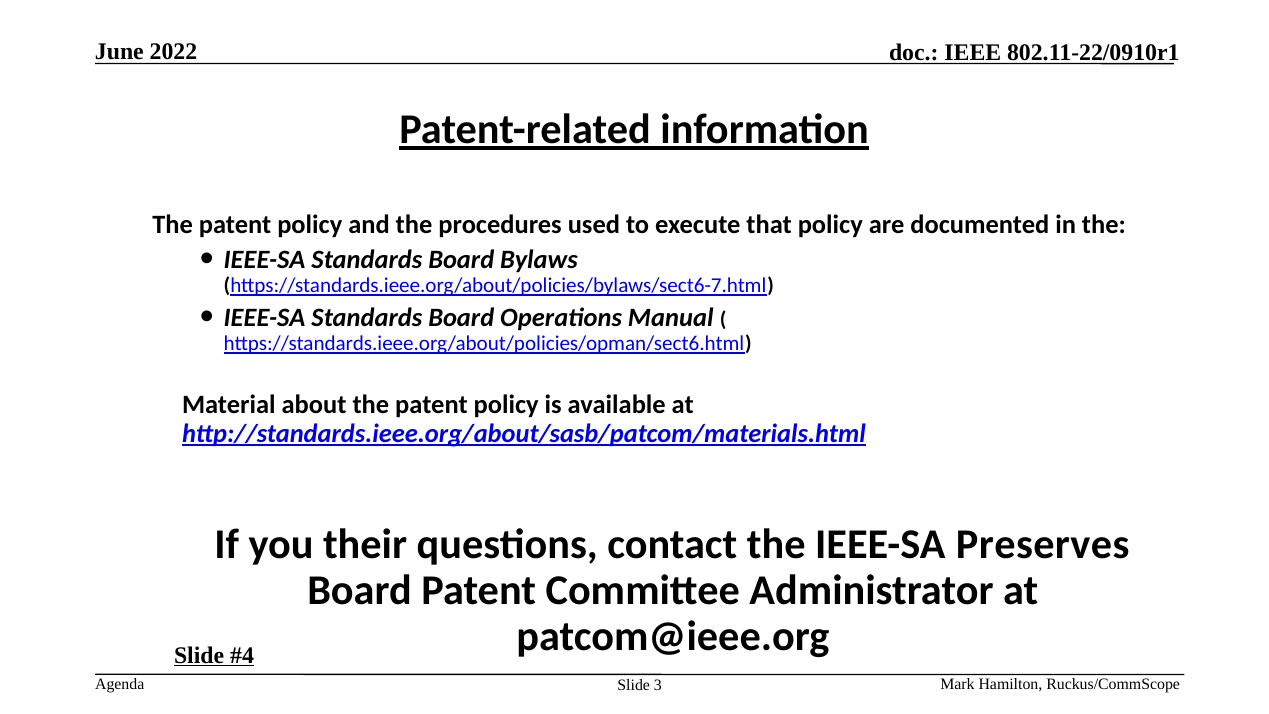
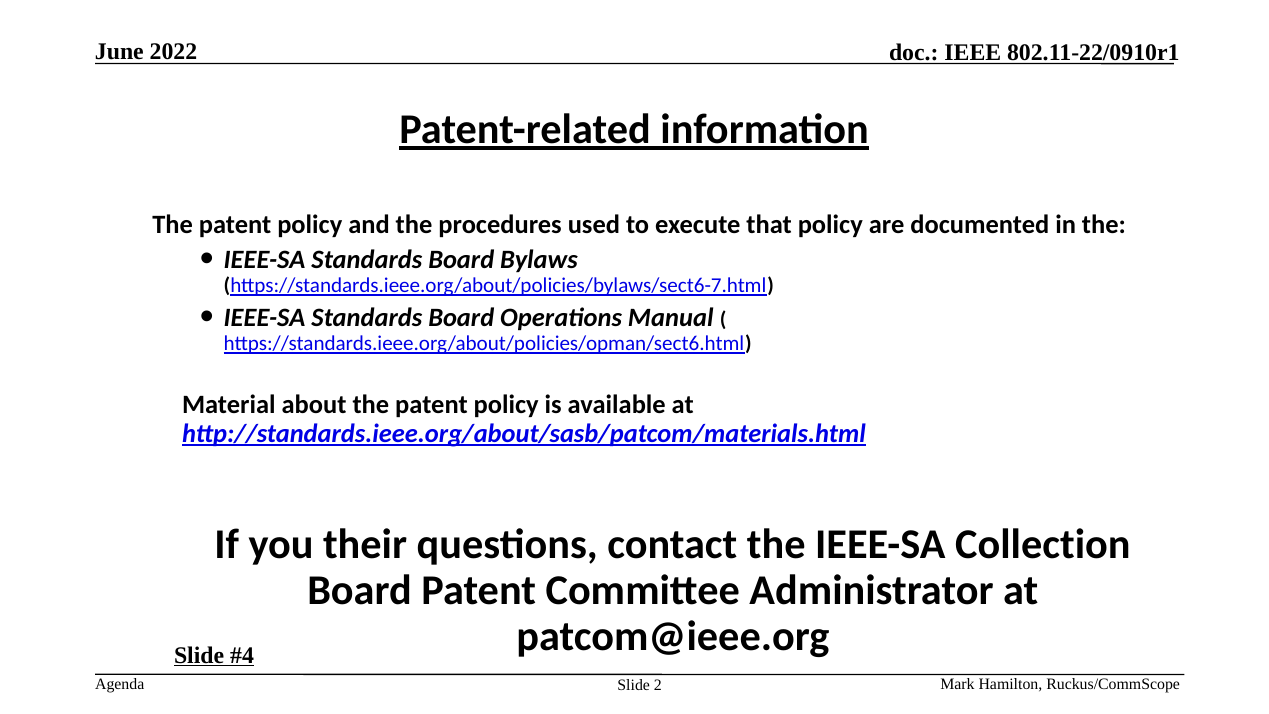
Preserves: Preserves -> Collection (1043, 545)
3: 3 -> 2 (658, 685)
